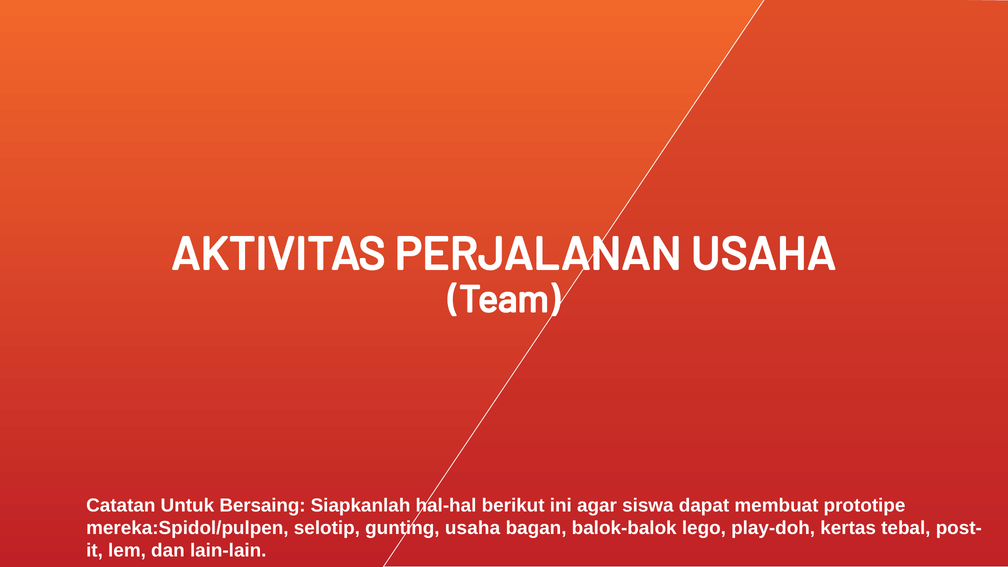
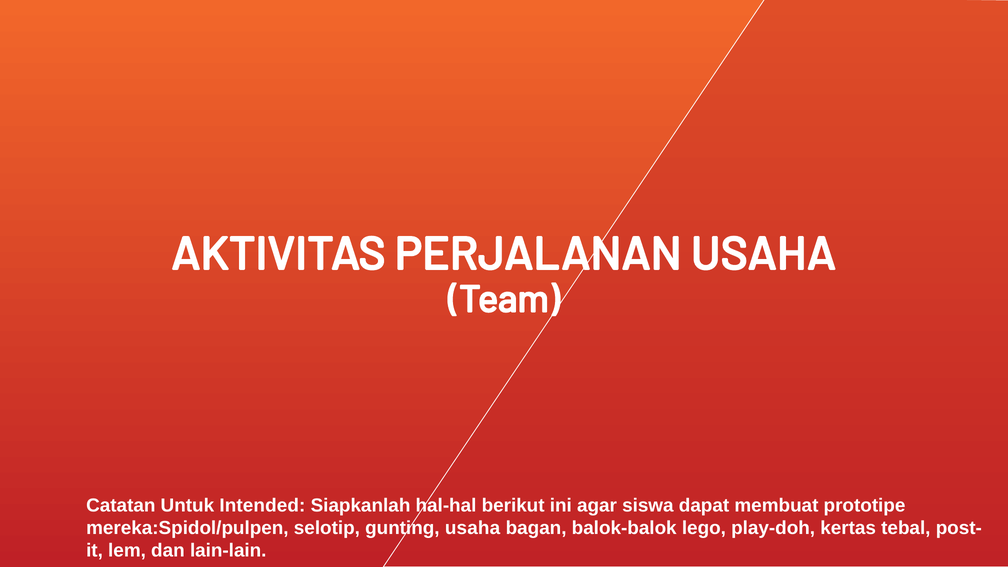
Bersaing: Bersaing -> Intended (262, 505)
